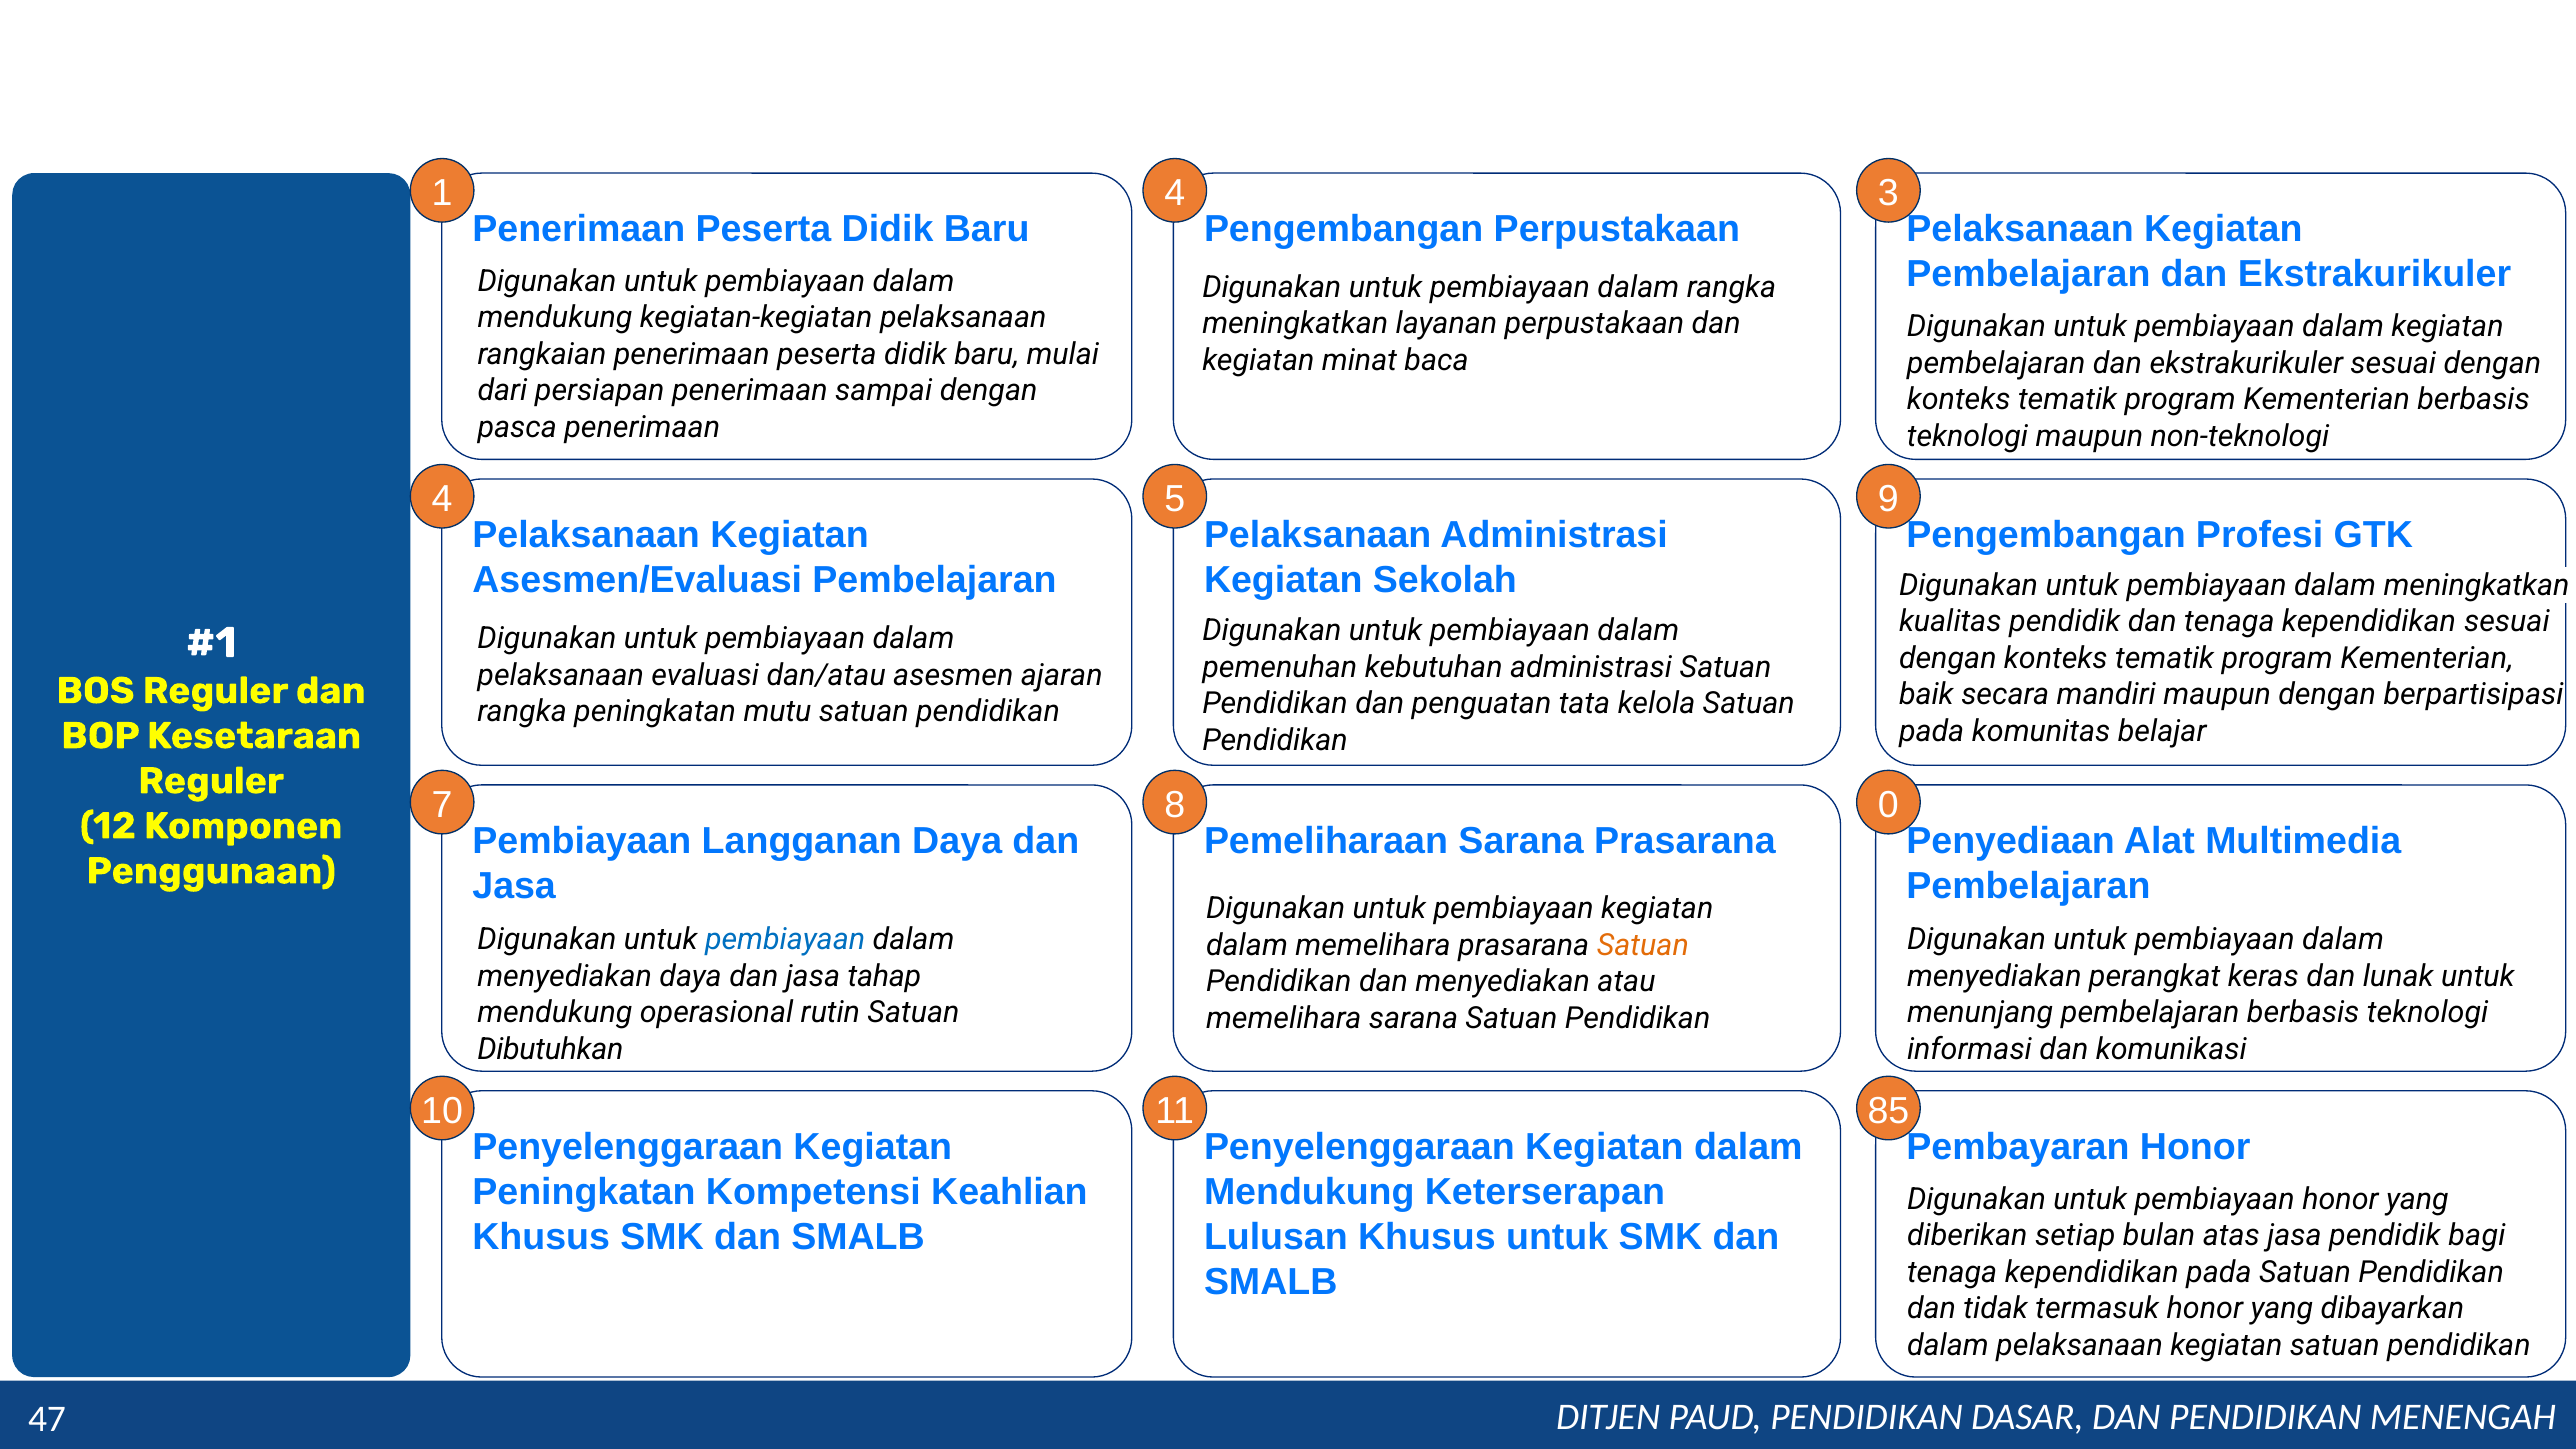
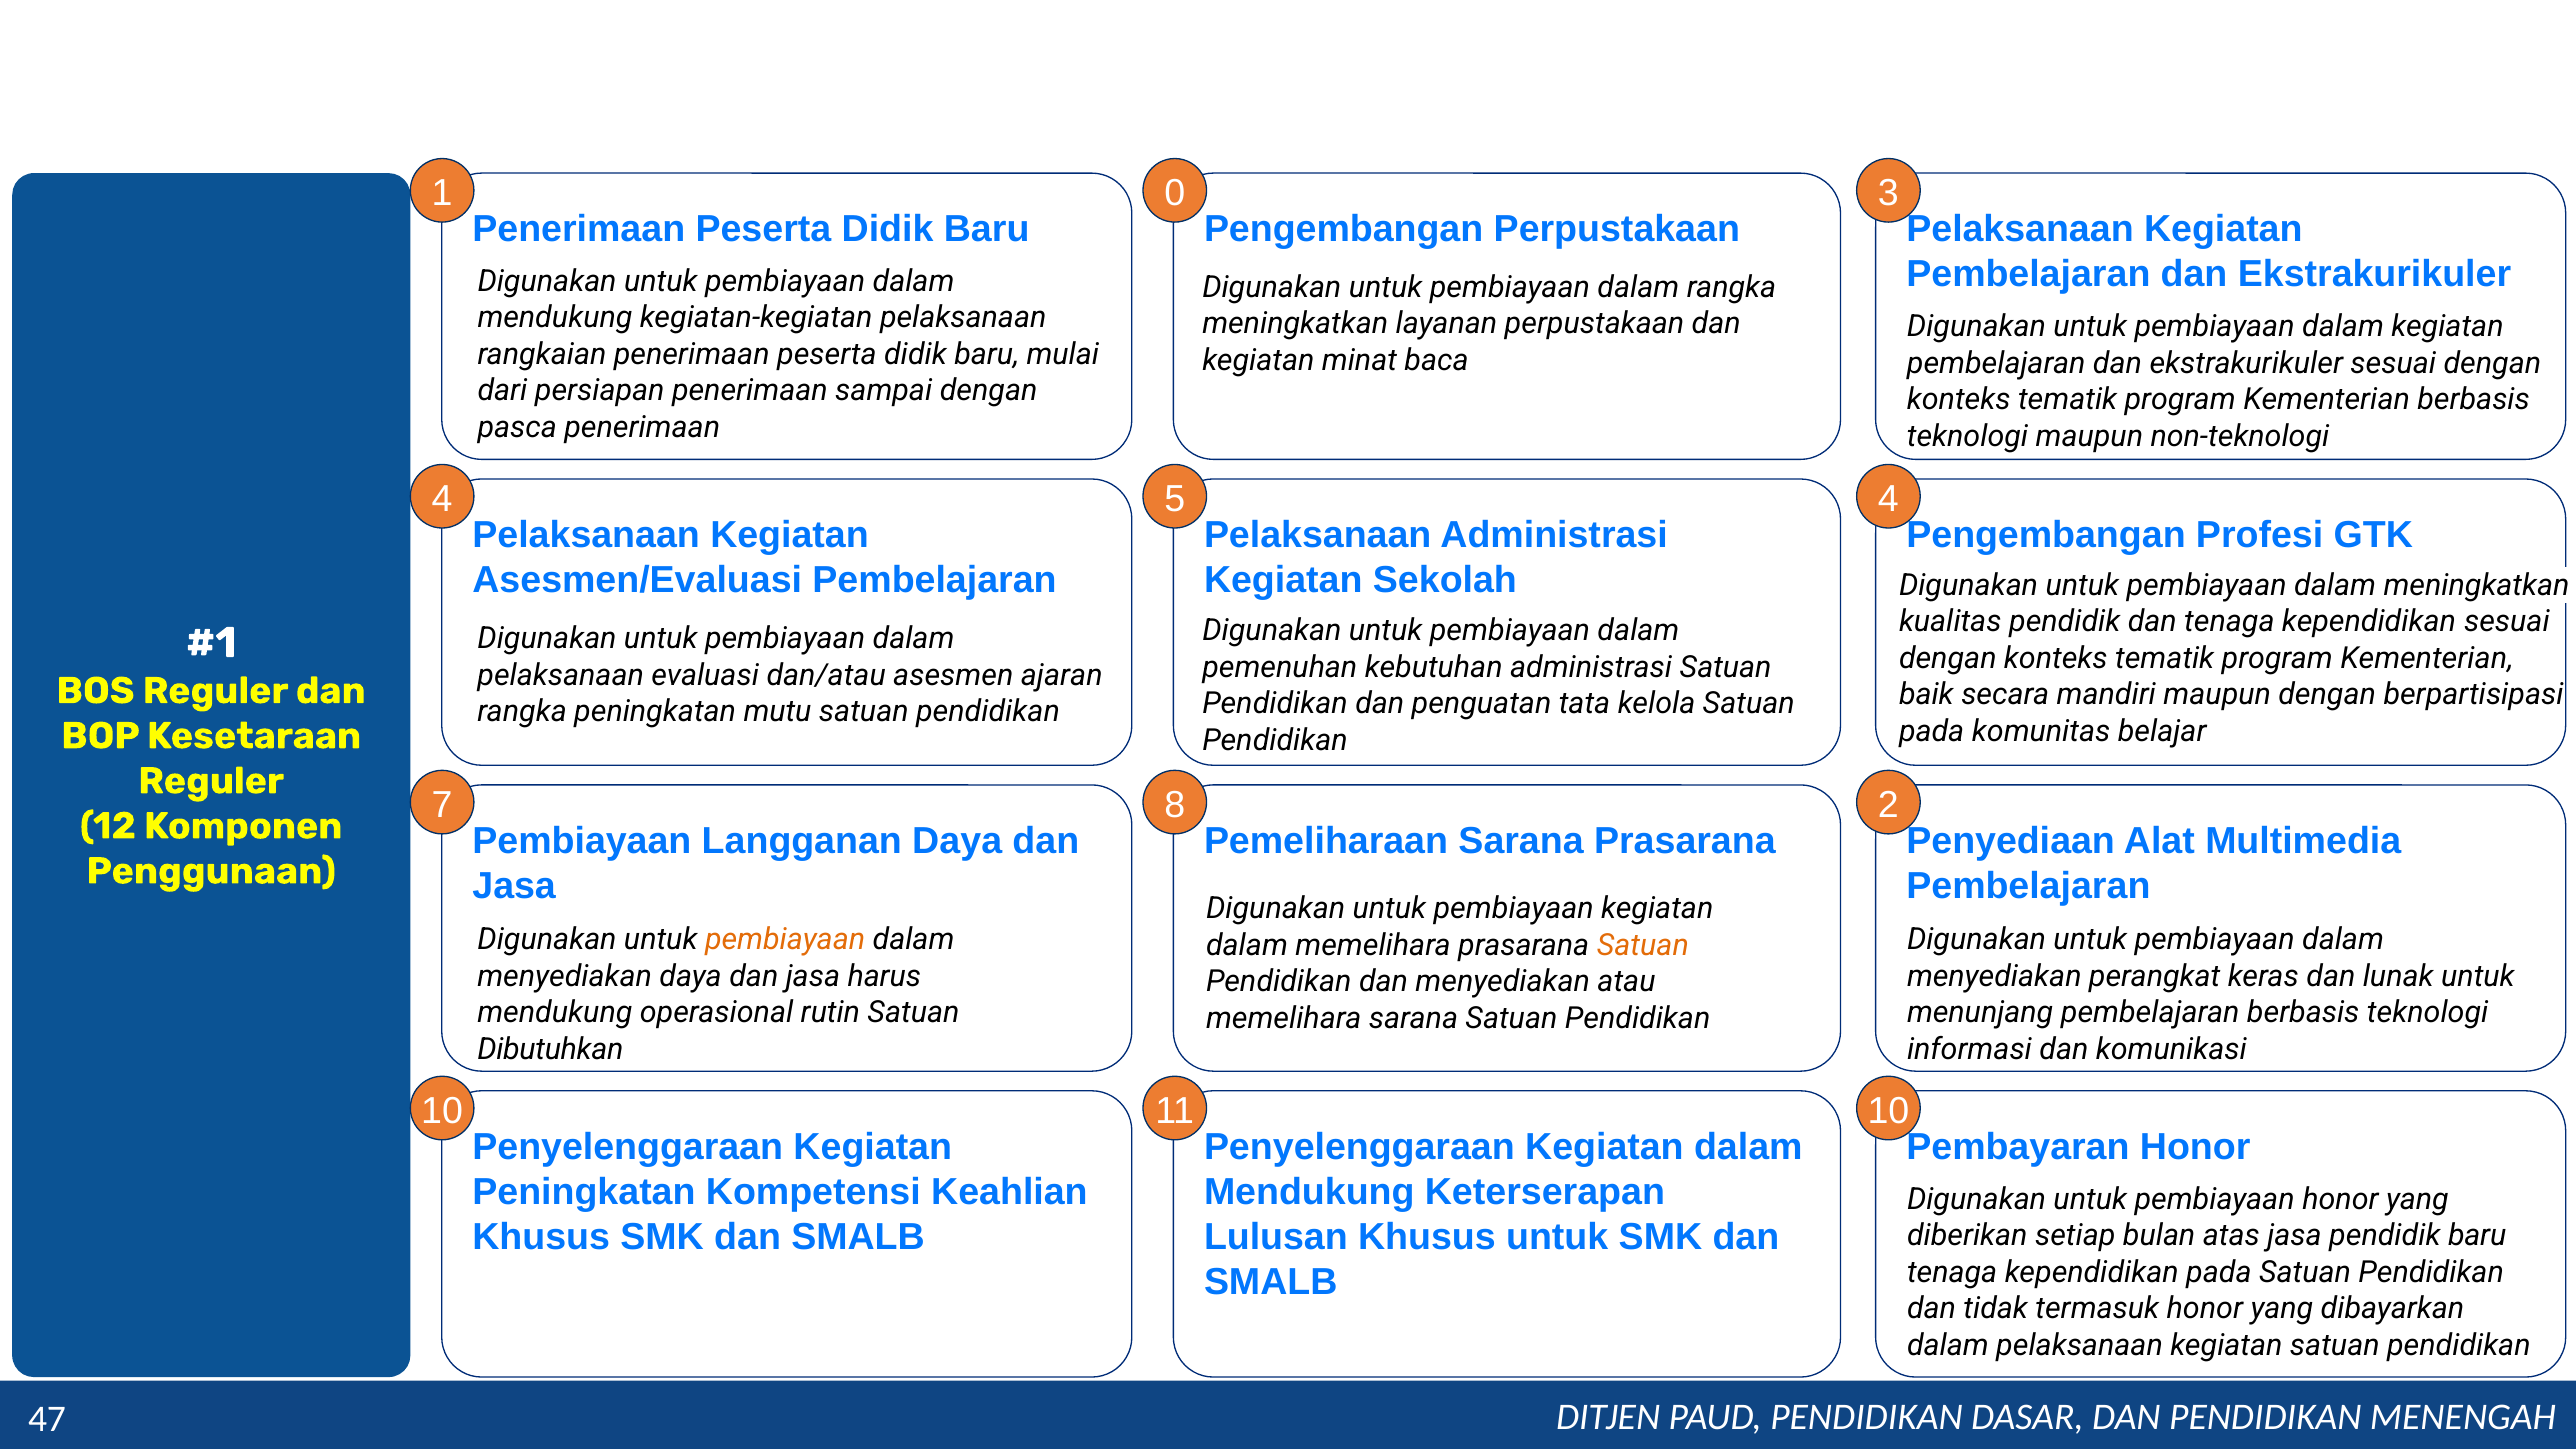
1 4: 4 -> 0 (1175, 193)
5 9: 9 -> 4 (1888, 499)
0: 0 -> 2 (1888, 805)
pembiayaan colour: blue -> orange (785, 940)
tahap: tahap -> harus (884, 976)
11 85: 85 -> 10 (1888, 1111)
pendidik bagi: bagi -> baru (2477, 1236)
